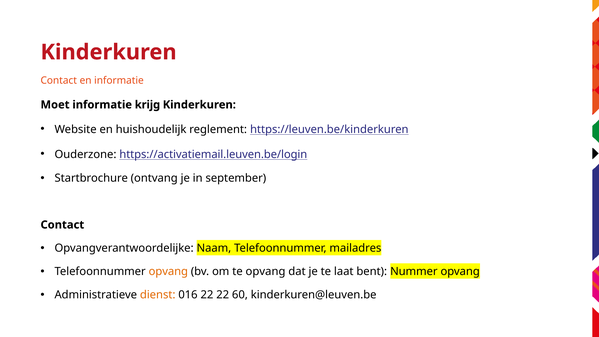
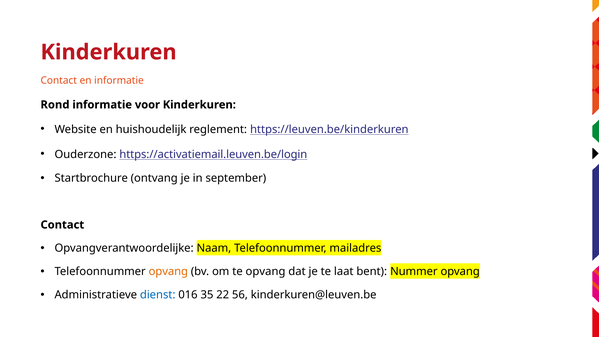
Moet: Moet -> Rond (55, 105)
krijg: krijg -> voor (147, 105)
dienst colour: orange -> blue (158, 295)
016 22: 22 -> 35 (207, 295)
60: 60 -> 56 (240, 295)
